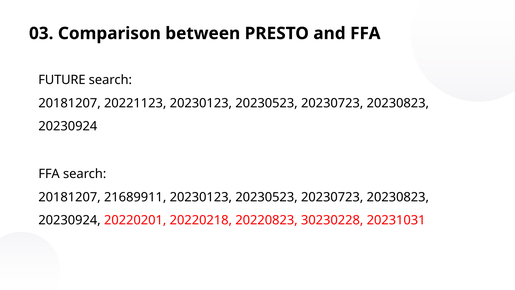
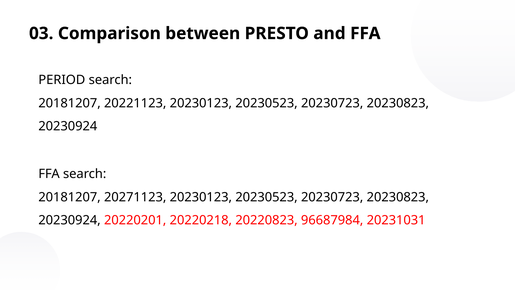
FUTURE: FUTURE -> PERIOD (62, 80)
21689911: 21689911 -> 20271123 (135, 197)
30230228: 30230228 -> 96687984 (332, 220)
